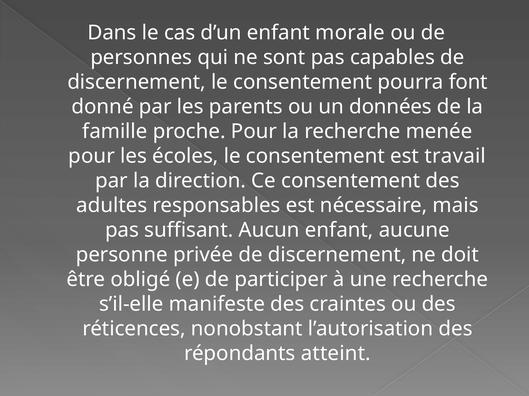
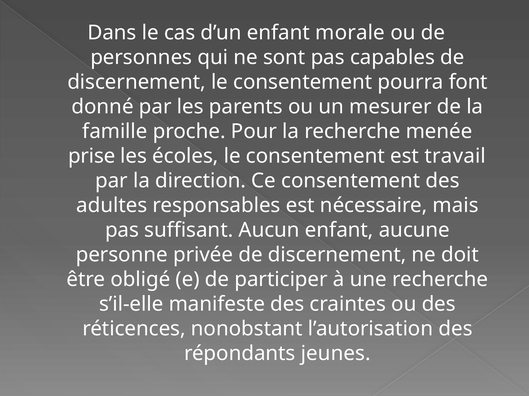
données: données -> mesurer (390, 107)
pour: pour -> prise (92, 156)
atteint: atteint -> jeunes (336, 354)
